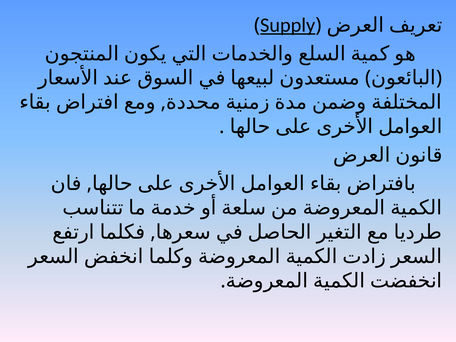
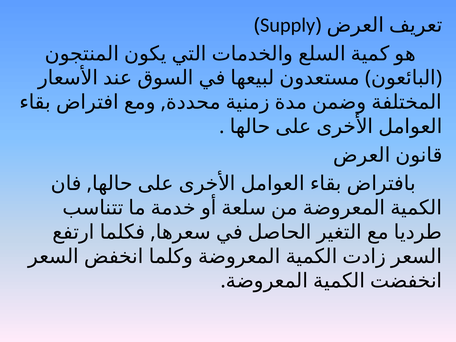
Supply underline: present -> none (288, 25)
